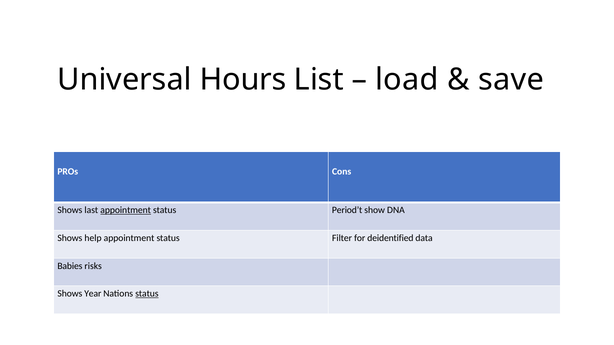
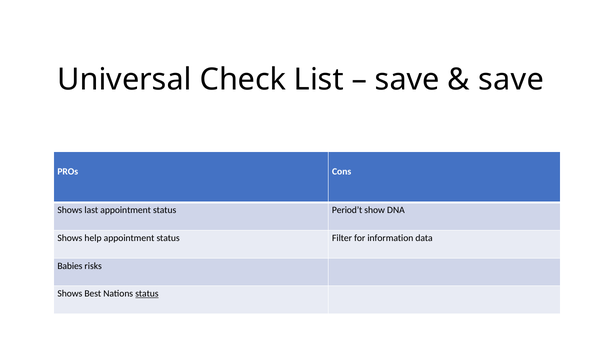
Hours: Hours -> Check (243, 80)
load: load -> save (407, 80)
appointment underline: present -> none (126, 211)
deidentified: deidentified -> information (390, 238)
Year: Year -> Best (93, 294)
